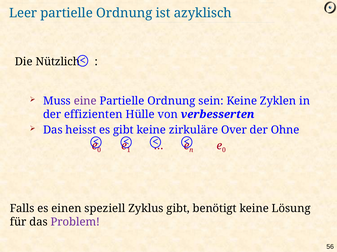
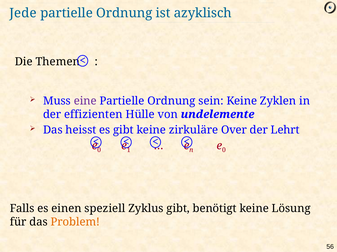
Leer: Leer -> Jede (23, 13)
Nützlich: Nützlich -> Themen (58, 62)
verbesserten: verbesserten -> undelemente (218, 115)
Ohne: Ohne -> Lehrt (285, 130)
Problem colour: purple -> orange (75, 222)
